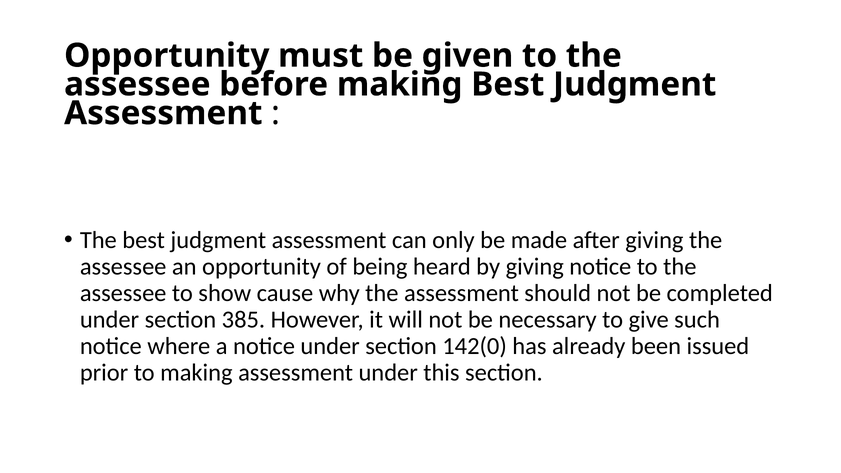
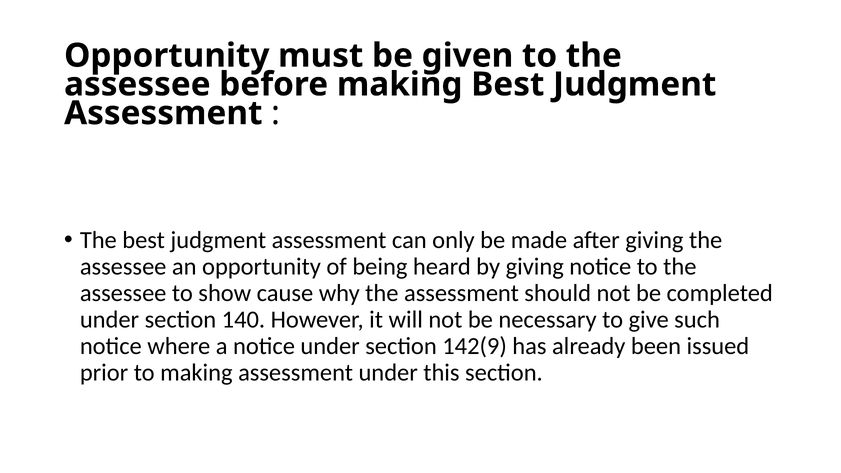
385: 385 -> 140 (243, 320)
142(0: 142(0 -> 142(9 (475, 346)
